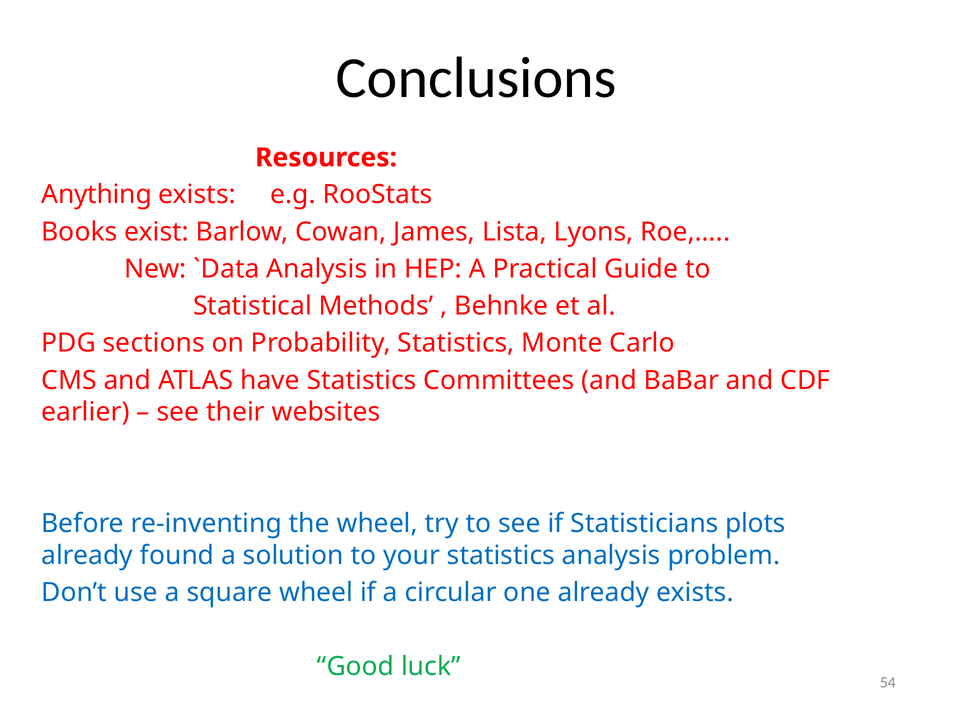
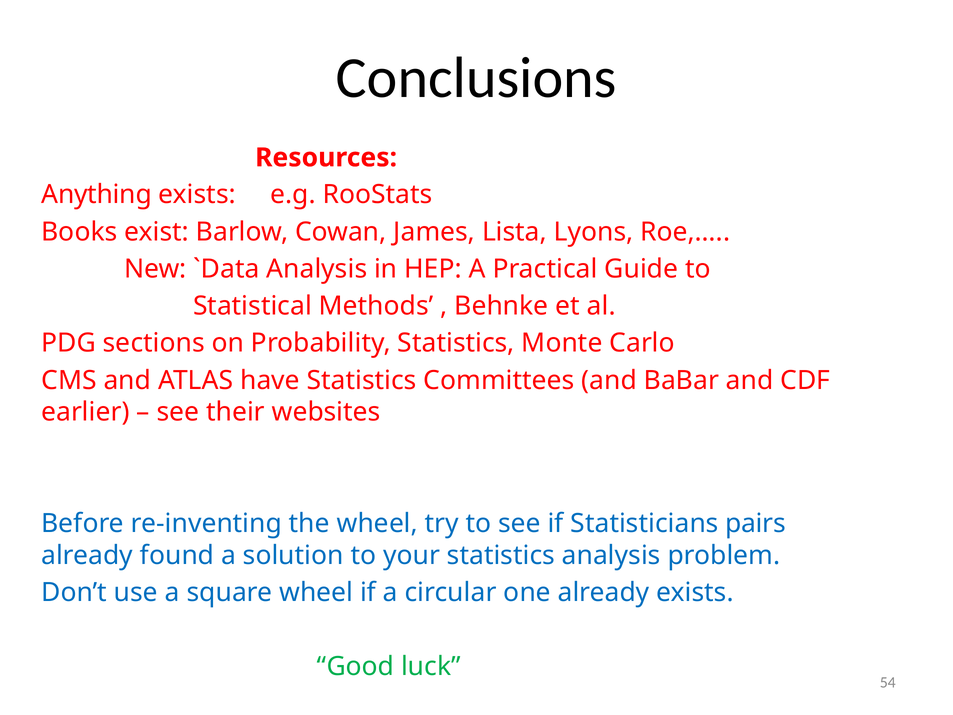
plots: plots -> pairs (755, 523)
